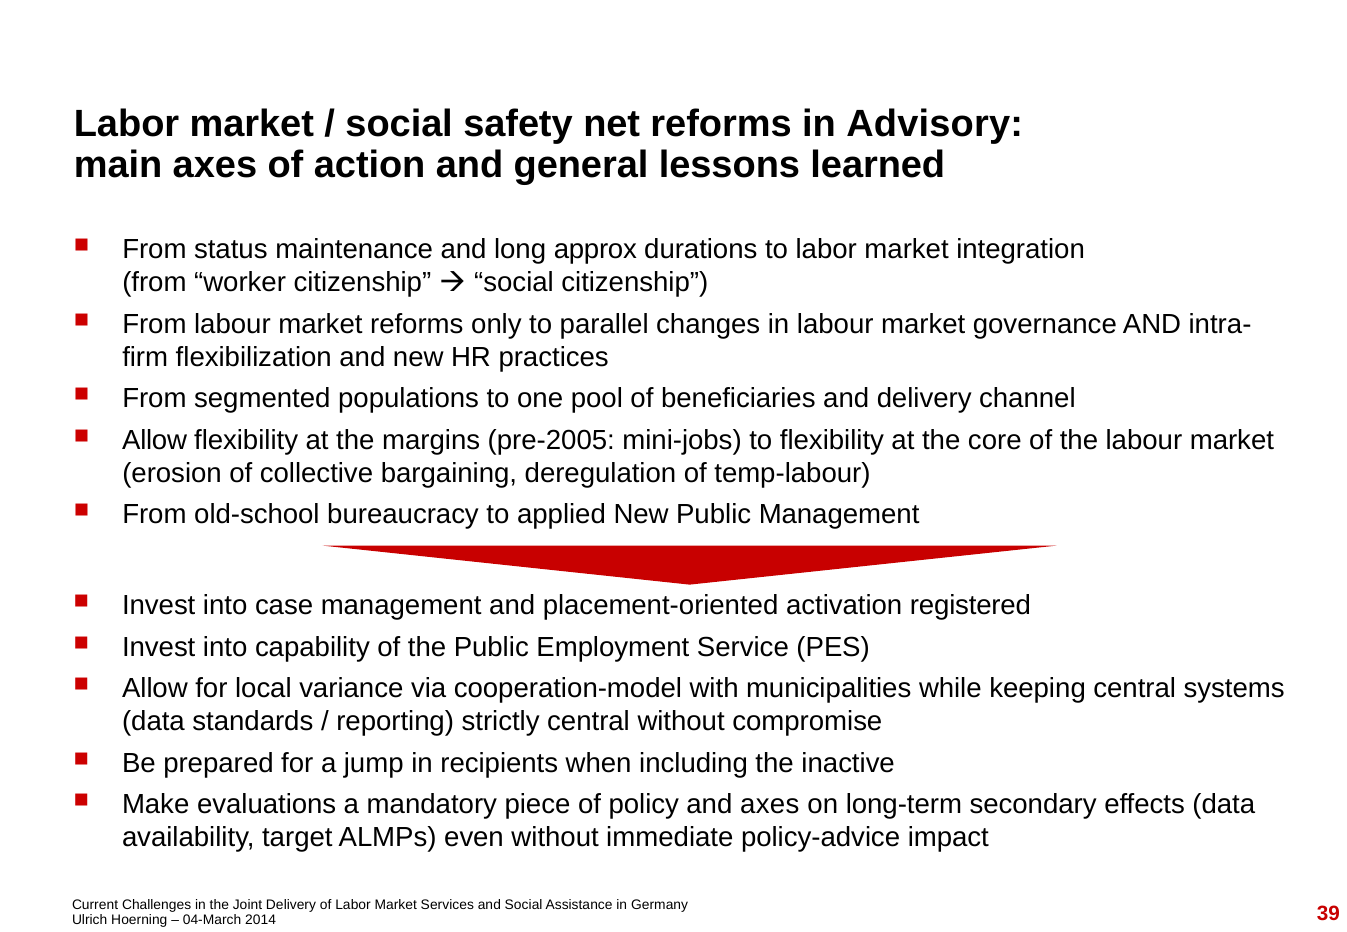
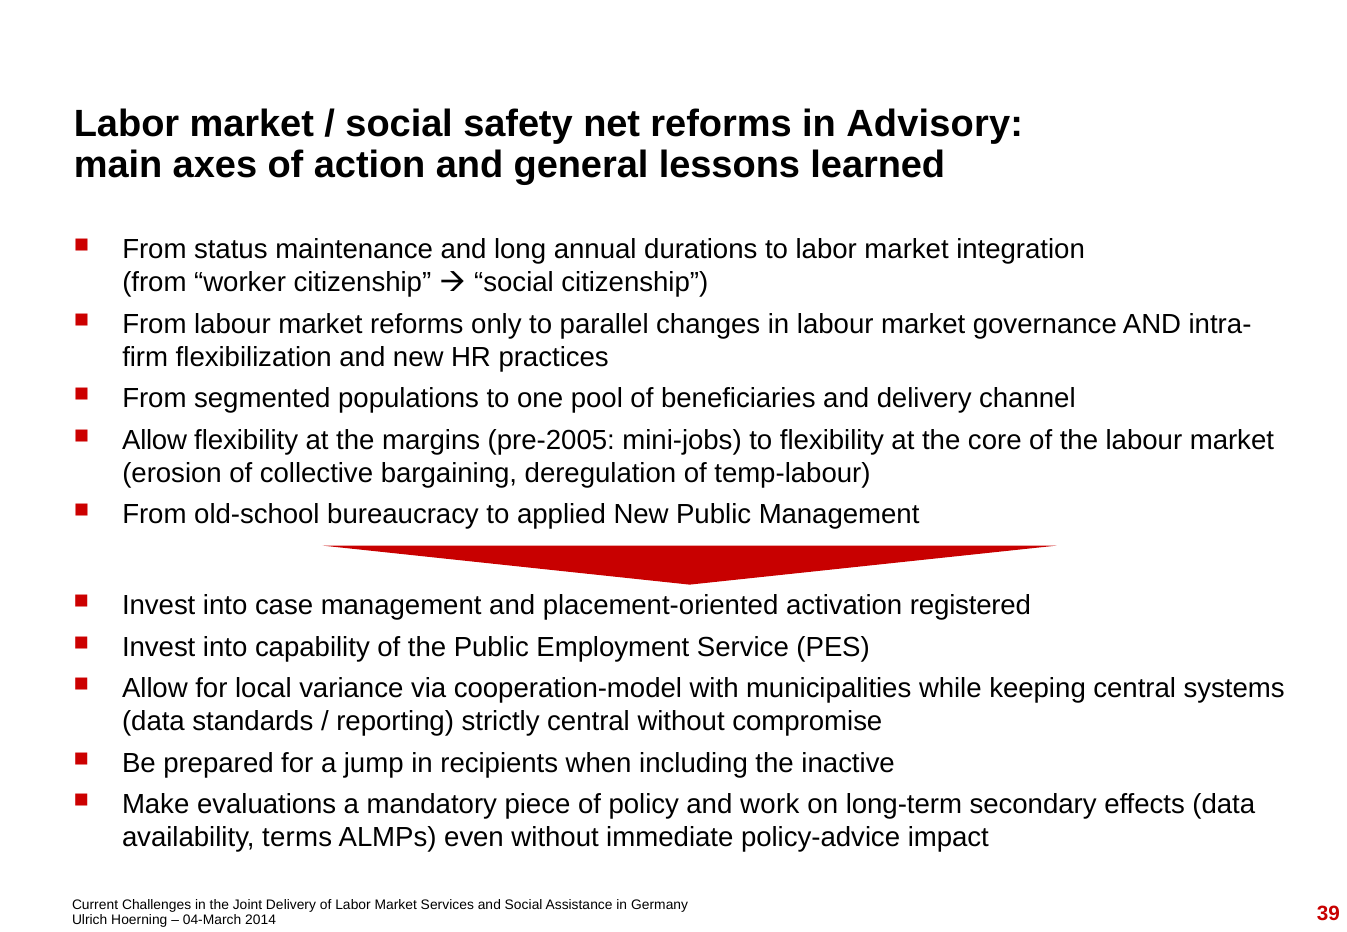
approx: approx -> annual (595, 250)
and axes: axes -> work (770, 805)
target: target -> terms (297, 838)
